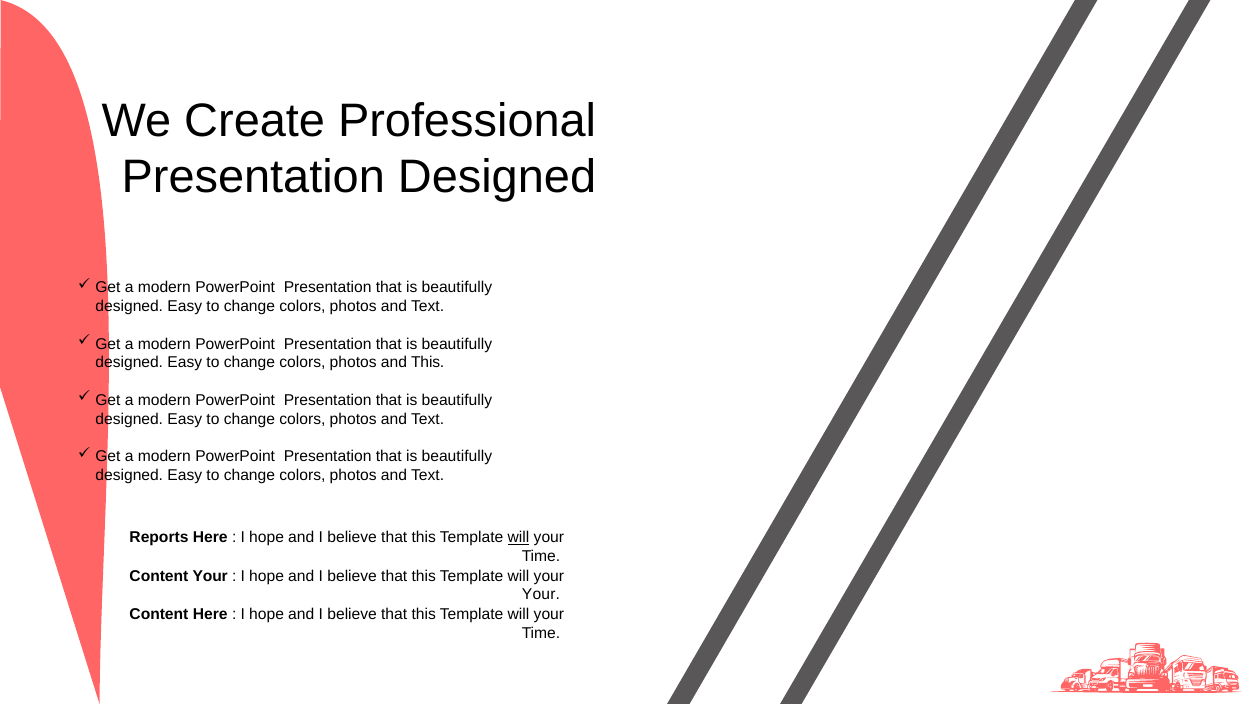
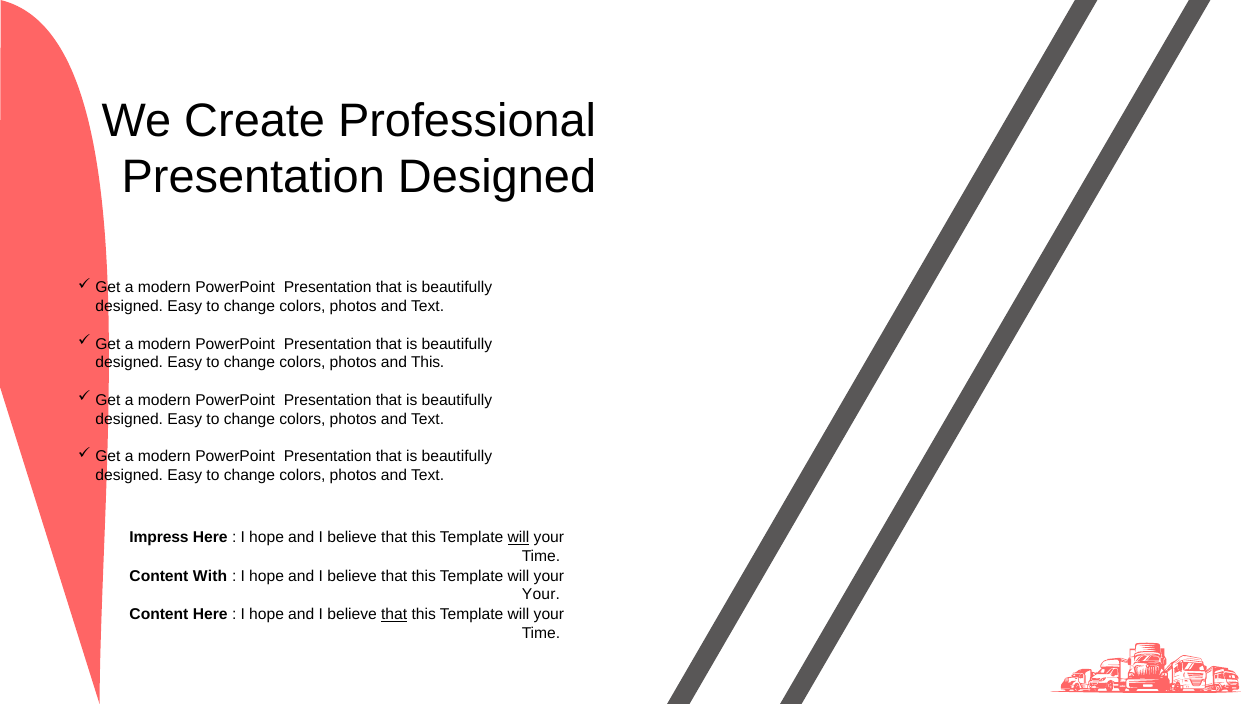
Reports: Reports -> Impress (159, 538)
Content Your: Your -> With (210, 576)
that underline: none -> present (394, 615)
